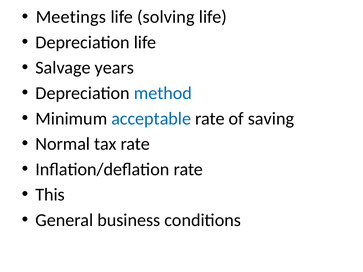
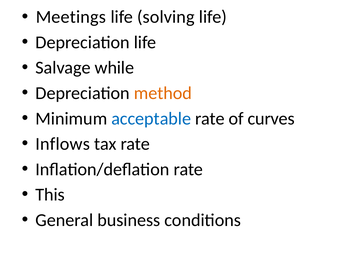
years: years -> while (114, 68)
method colour: blue -> orange (163, 93)
saving: saving -> curves (271, 119)
Normal: Normal -> Inflows (63, 144)
